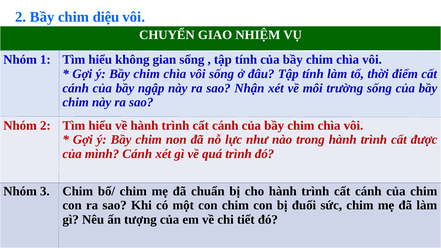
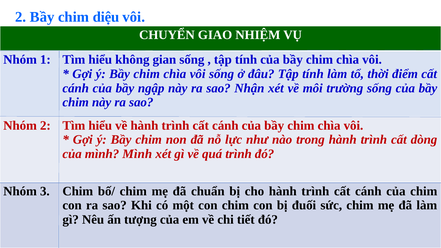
được: được -> dòng (424, 140)
mình Cánh: Cánh -> Mình (137, 154)
